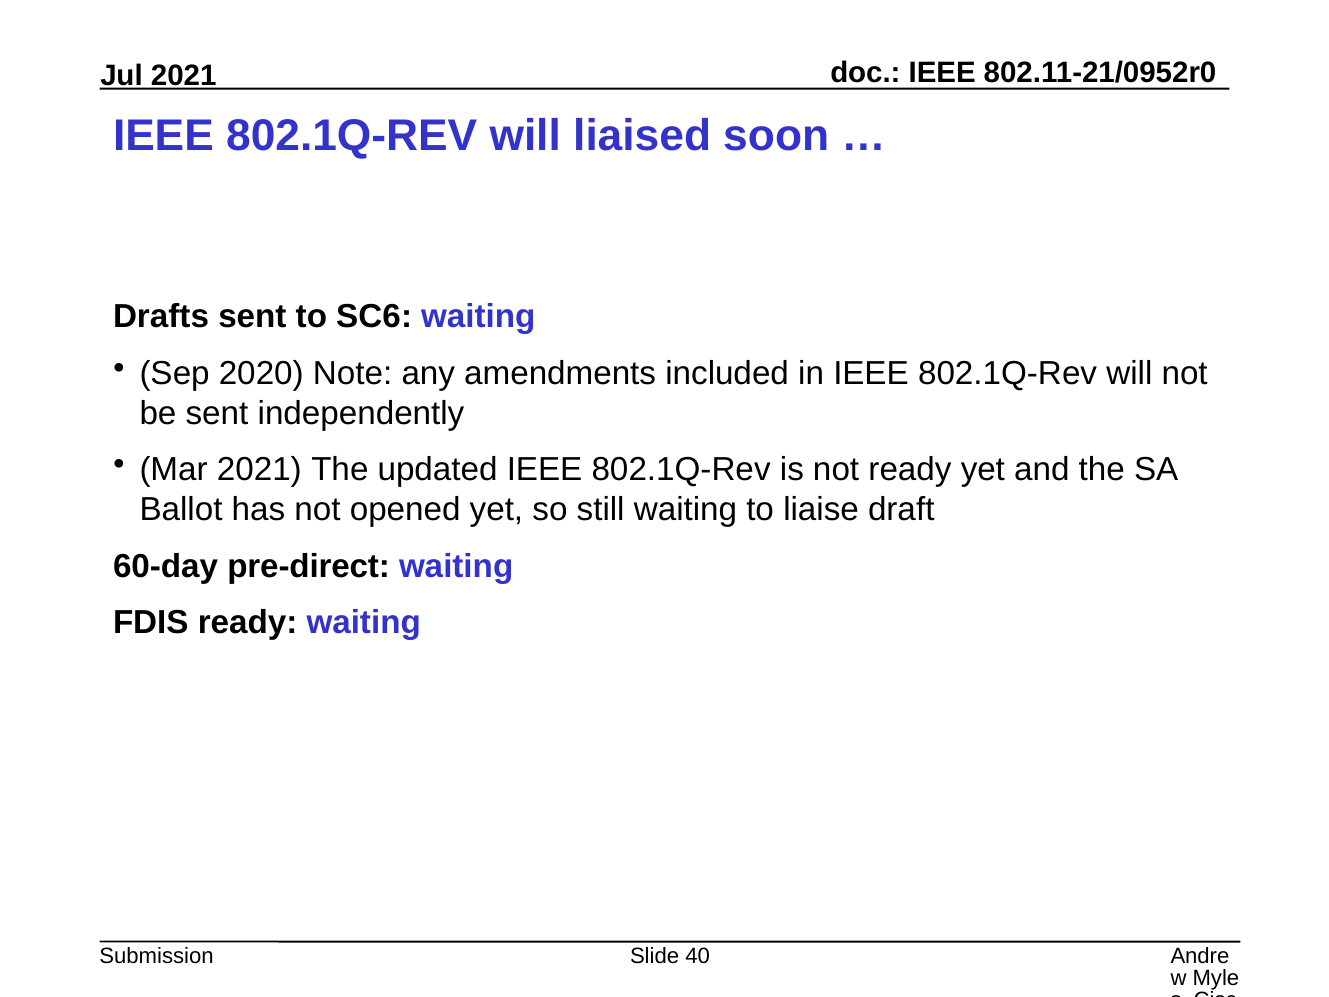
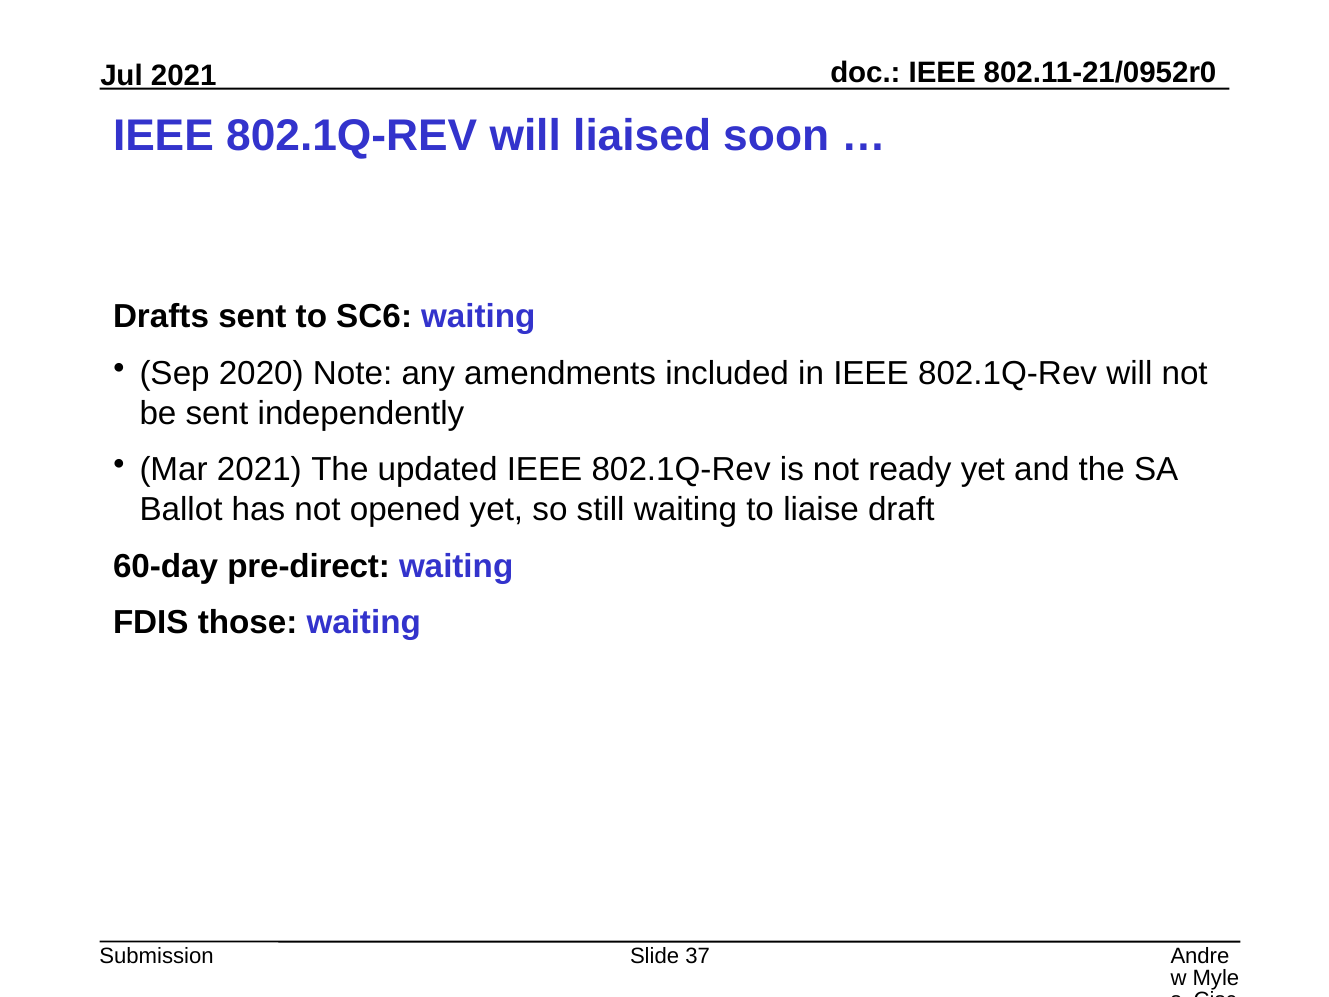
FDIS ready: ready -> those (248, 623)
40: 40 -> 37 (698, 956)
